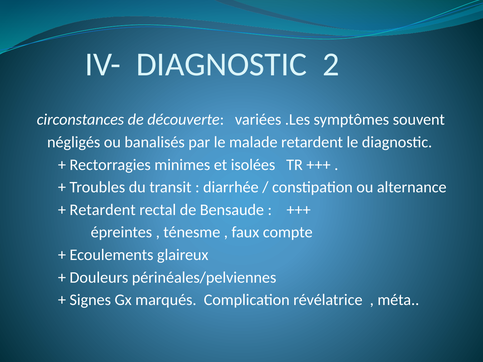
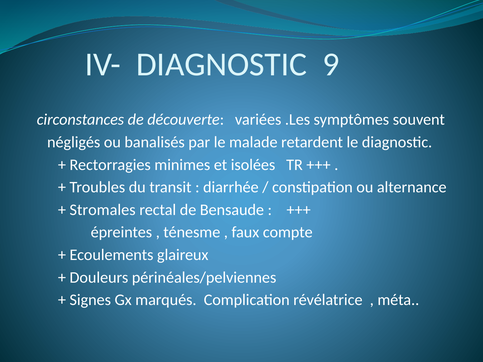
2: 2 -> 9 (331, 64)
Retardent: Retardent -> Stromales (103, 210)
